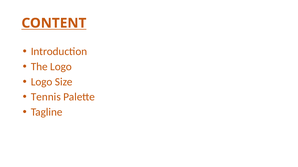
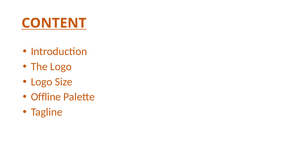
Tennis: Tennis -> Offline (46, 97)
